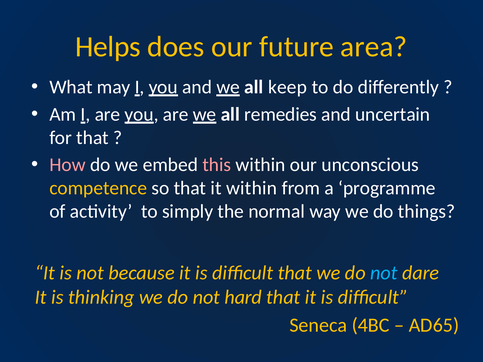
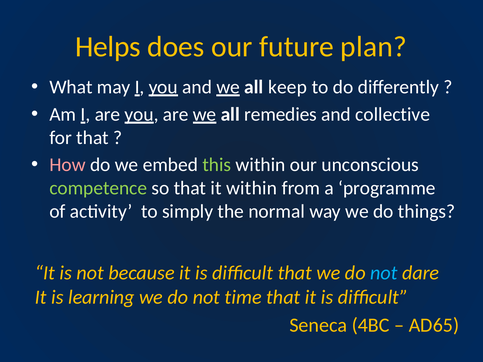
area: area -> plan (374, 47)
uncertain: uncertain -> collective (393, 114)
this colour: pink -> light green (217, 165)
competence colour: yellow -> light green (98, 188)
thinking: thinking -> learning (101, 297)
hard: hard -> time (243, 297)
